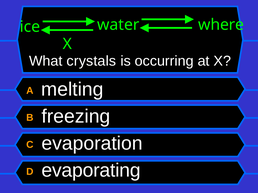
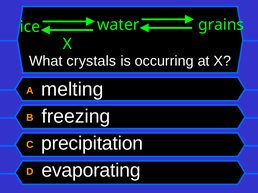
where: where -> grains (221, 25)
evaporation: evaporation -> precipitation (92, 144)
